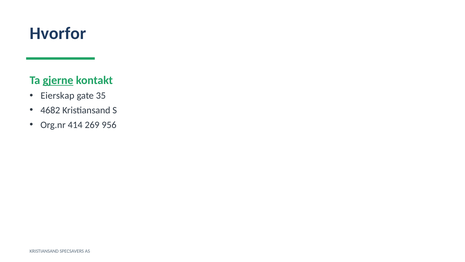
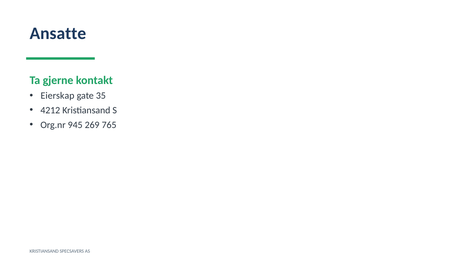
Hvorfor: Hvorfor -> Ansatte (58, 33)
gjerne underline: present -> none (58, 80)
4682: 4682 -> 4212 (50, 110)
414: 414 -> 945 (75, 125)
956: 956 -> 765 (109, 125)
